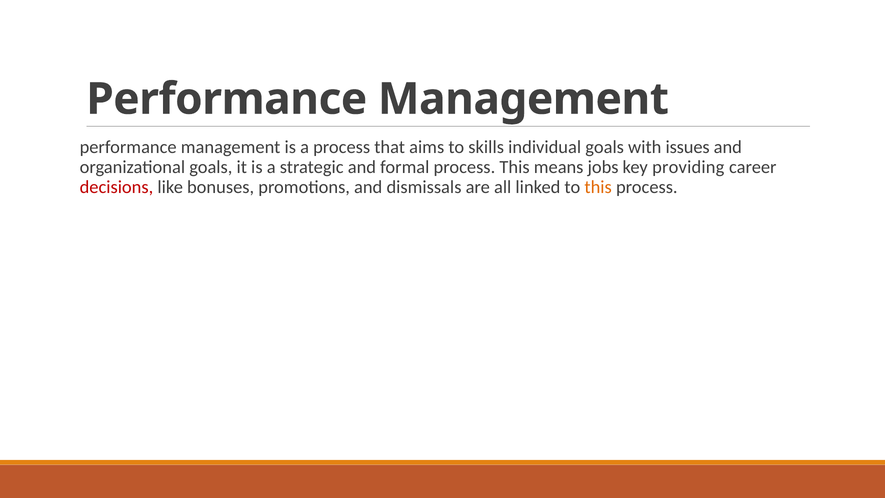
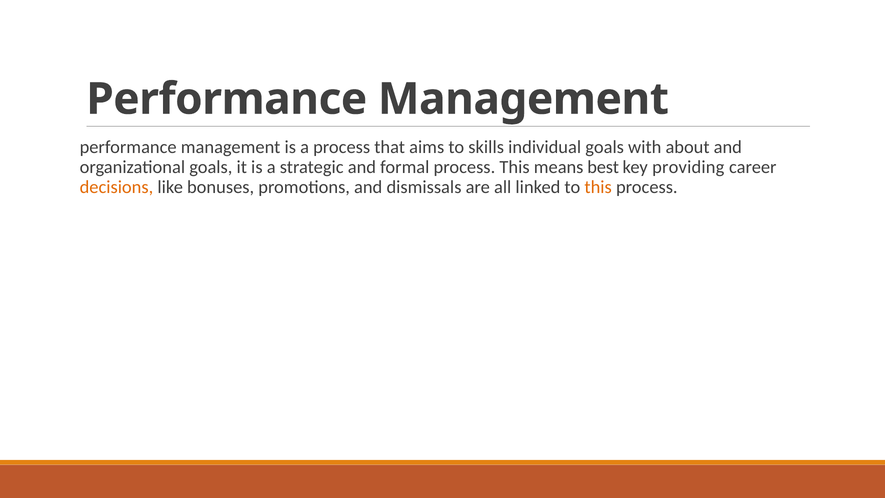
issues: issues -> about (688, 147)
jobs: jobs -> best (603, 167)
decisions colour: red -> orange (116, 187)
